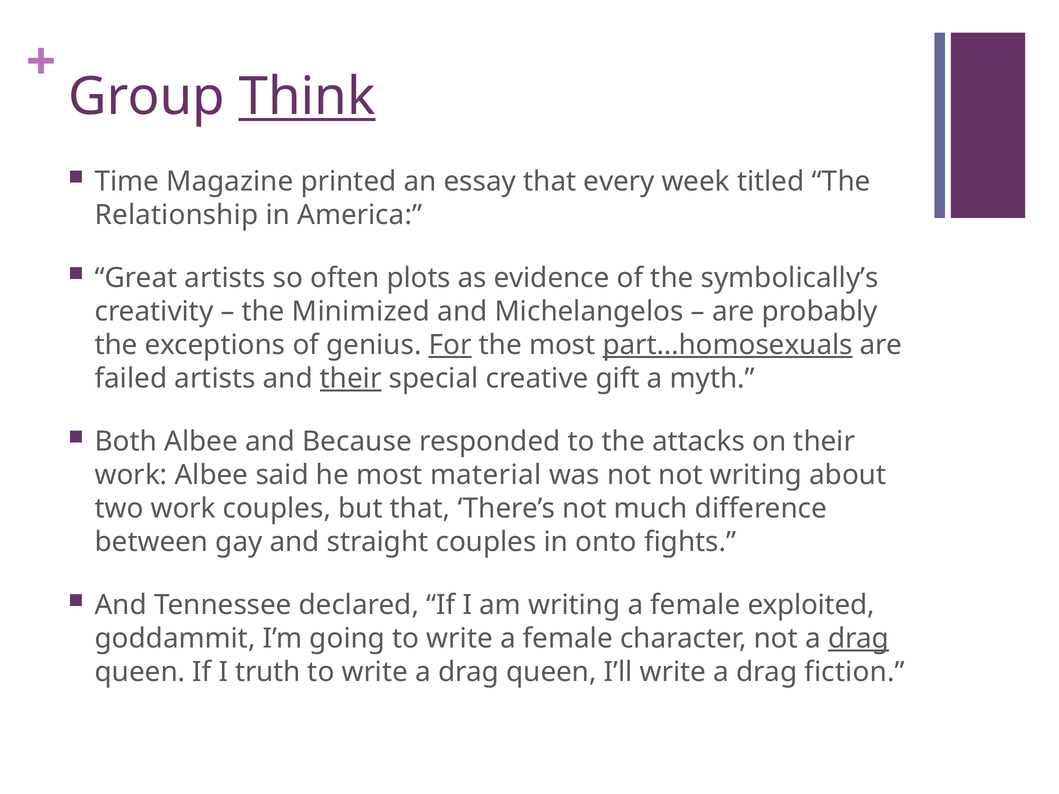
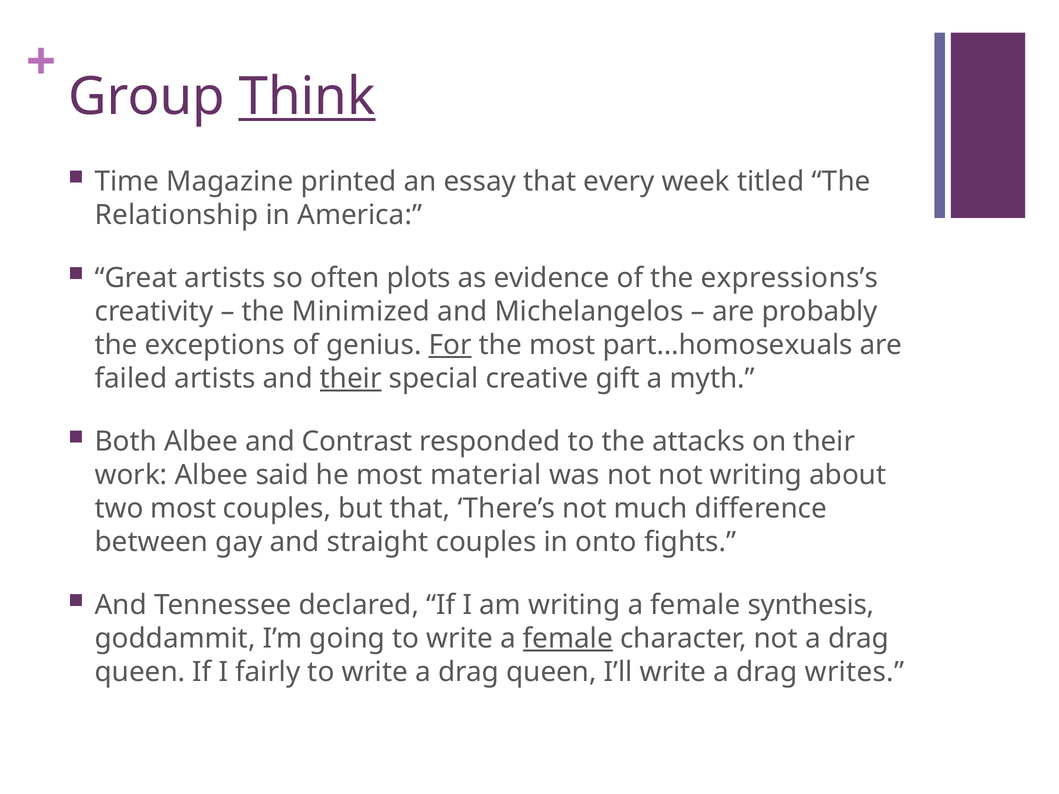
symbolically’s: symbolically’s -> expressions’s (789, 278)
part…homosexuals underline: present -> none (728, 345)
Because: Because -> Contrast (357, 442)
two work: work -> most (183, 509)
exploited: exploited -> synthesis (811, 605)
female underline: none -> present (568, 639)
drag underline: present -> none (859, 639)
truth: truth -> fairly (268, 672)
fiction: fiction -> writes (854, 672)
